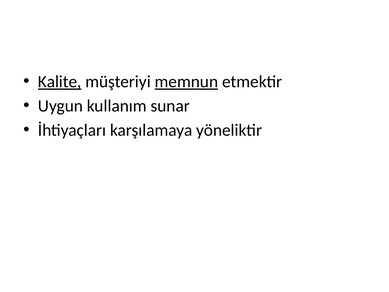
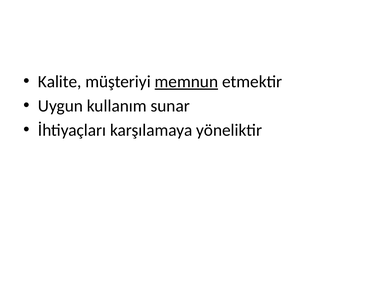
Kalite underline: present -> none (60, 82)
